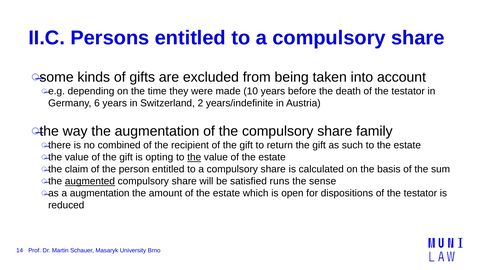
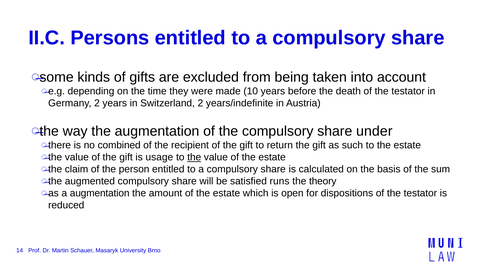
Germany 6: 6 -> 2 (97, 103)
family: family -> under (374, 131)
opting: opting -> usage (159, 157)
augmented underline: present -> none (90, 181)
sense: sense -> theory (323, 181)
